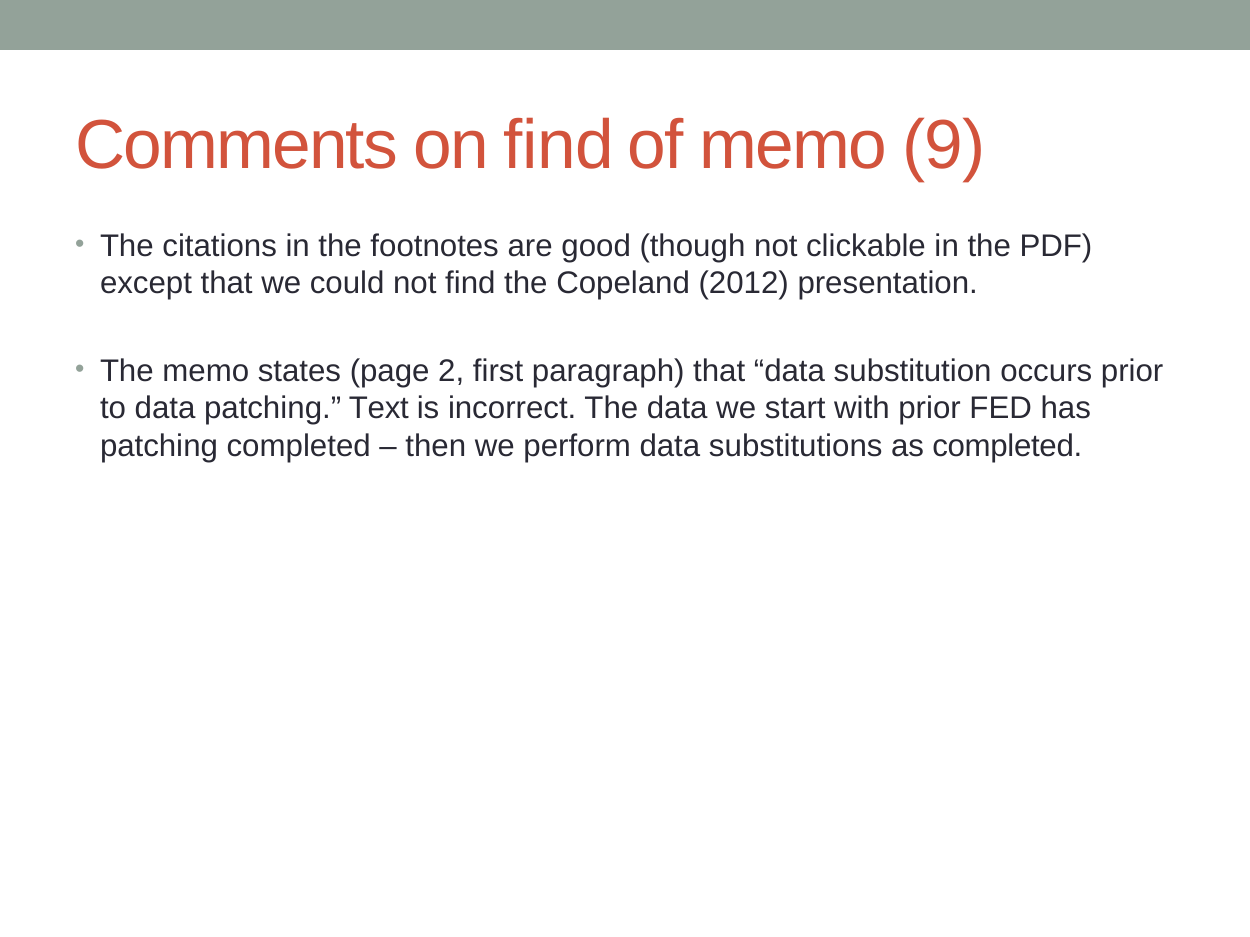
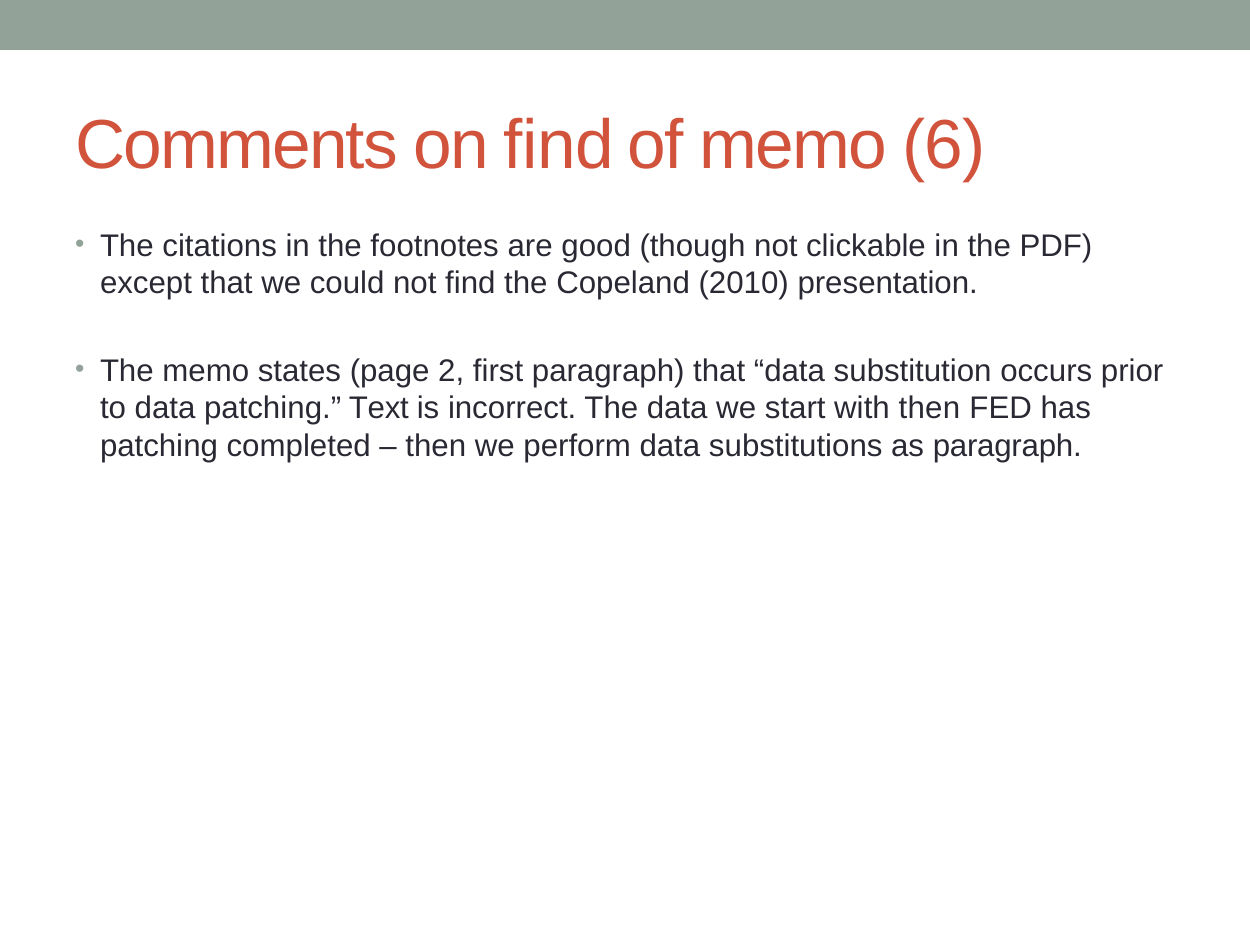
9: 9 -> 6 (944, 145)
2012: 2012 -> 2010 (744, 283)
with prior: prior -> then (929, 408)
as completed: completed -> paragraph (1007, 446)
